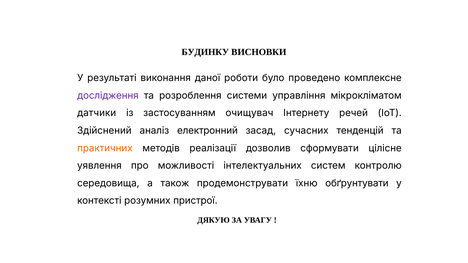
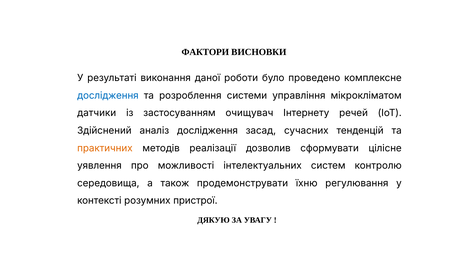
БУДИНКУ: БУДИНКУ -> ФАКТОРИ (205, 52)
дослідження colour: purple -> blue (108, 96)
аналіз електронний: електронний -> дослідження (207, 131)
обґрунтувати: обґрунтувати -> регулювання (357, 183)
